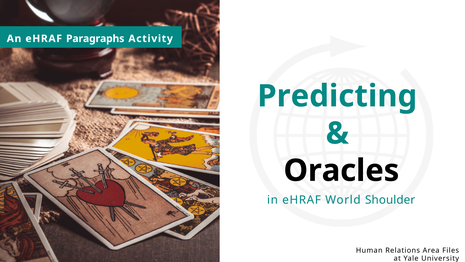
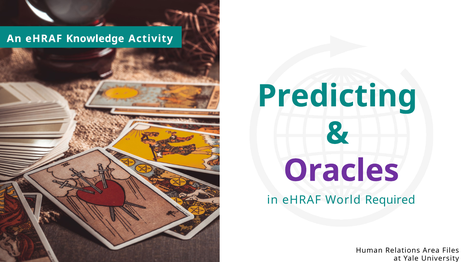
Paragraphs: Paragraphs -> Knowledge (95, 39)
Oracles colour: black -> purple (341, 170)
Shoulder: Shoulder -> Required (390, 200)
